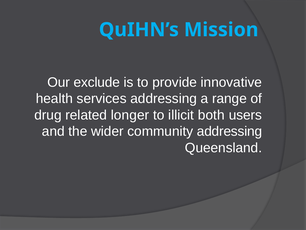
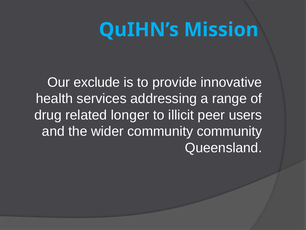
both: both -> peer (211, 115)
community addressing: addressing -> community (230, 131)
